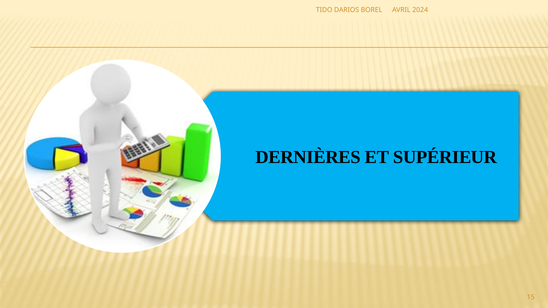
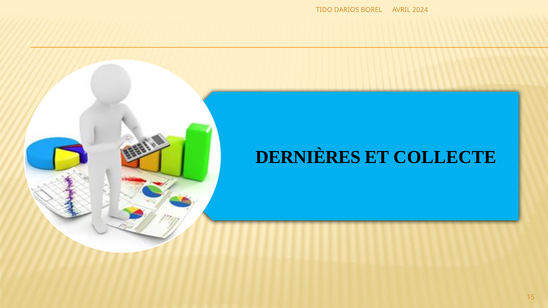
SUPÉRIEUR: SUPÉRIEUR -> COLLECTE (445, 157)
